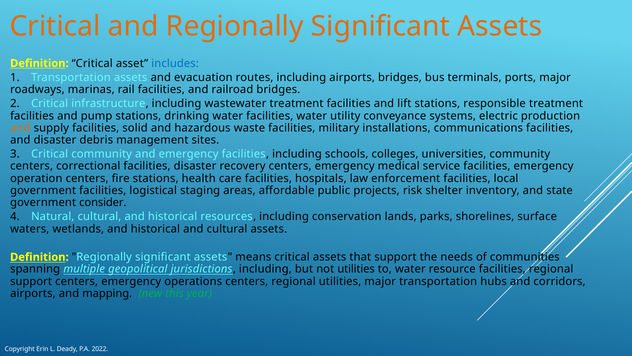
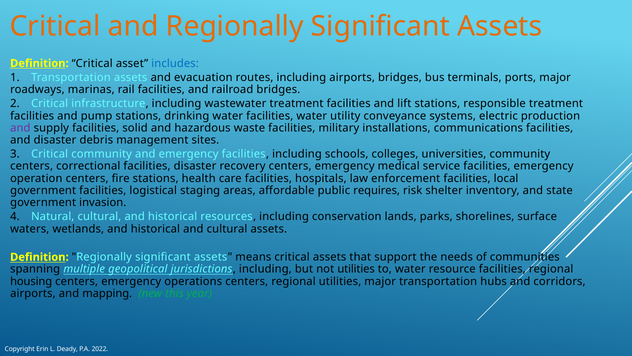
and colour: orange -> purple (20, 128)
projects: projects -> requires (377, 190)
consider: consider -> invasion (103, 202)
support: support -> housing (31, 281)
